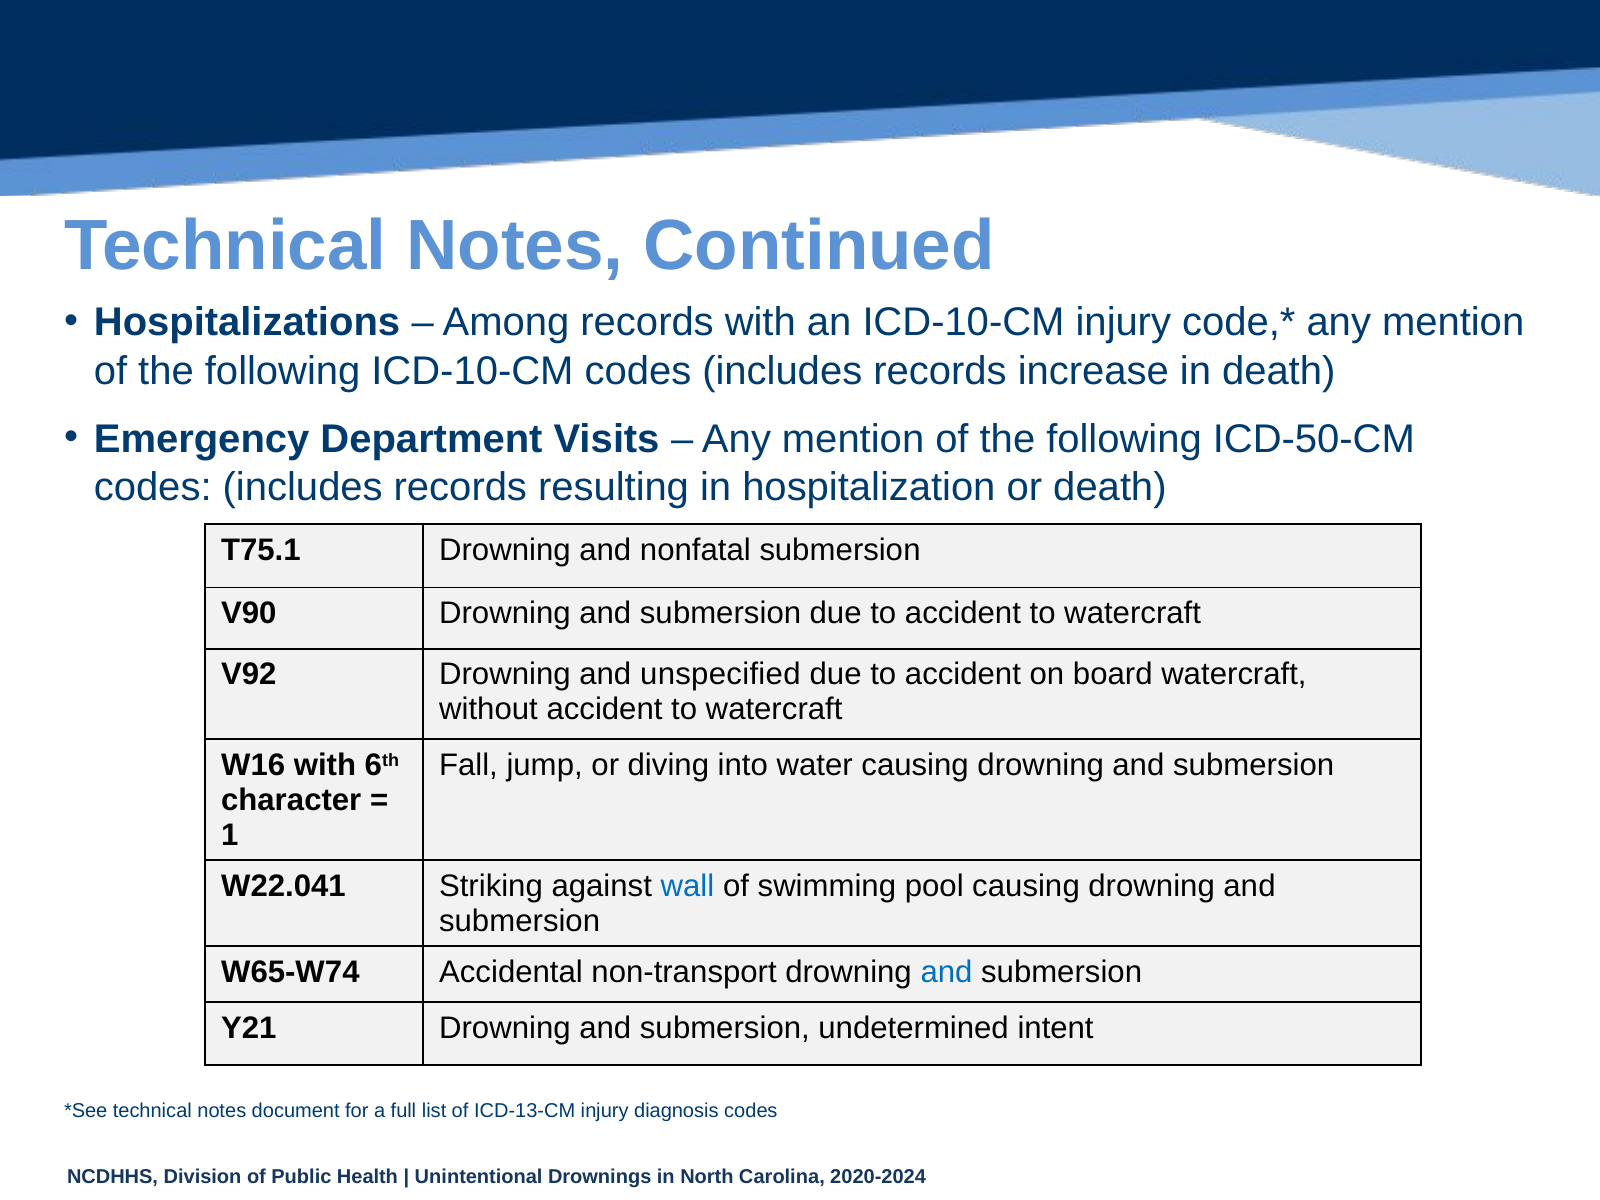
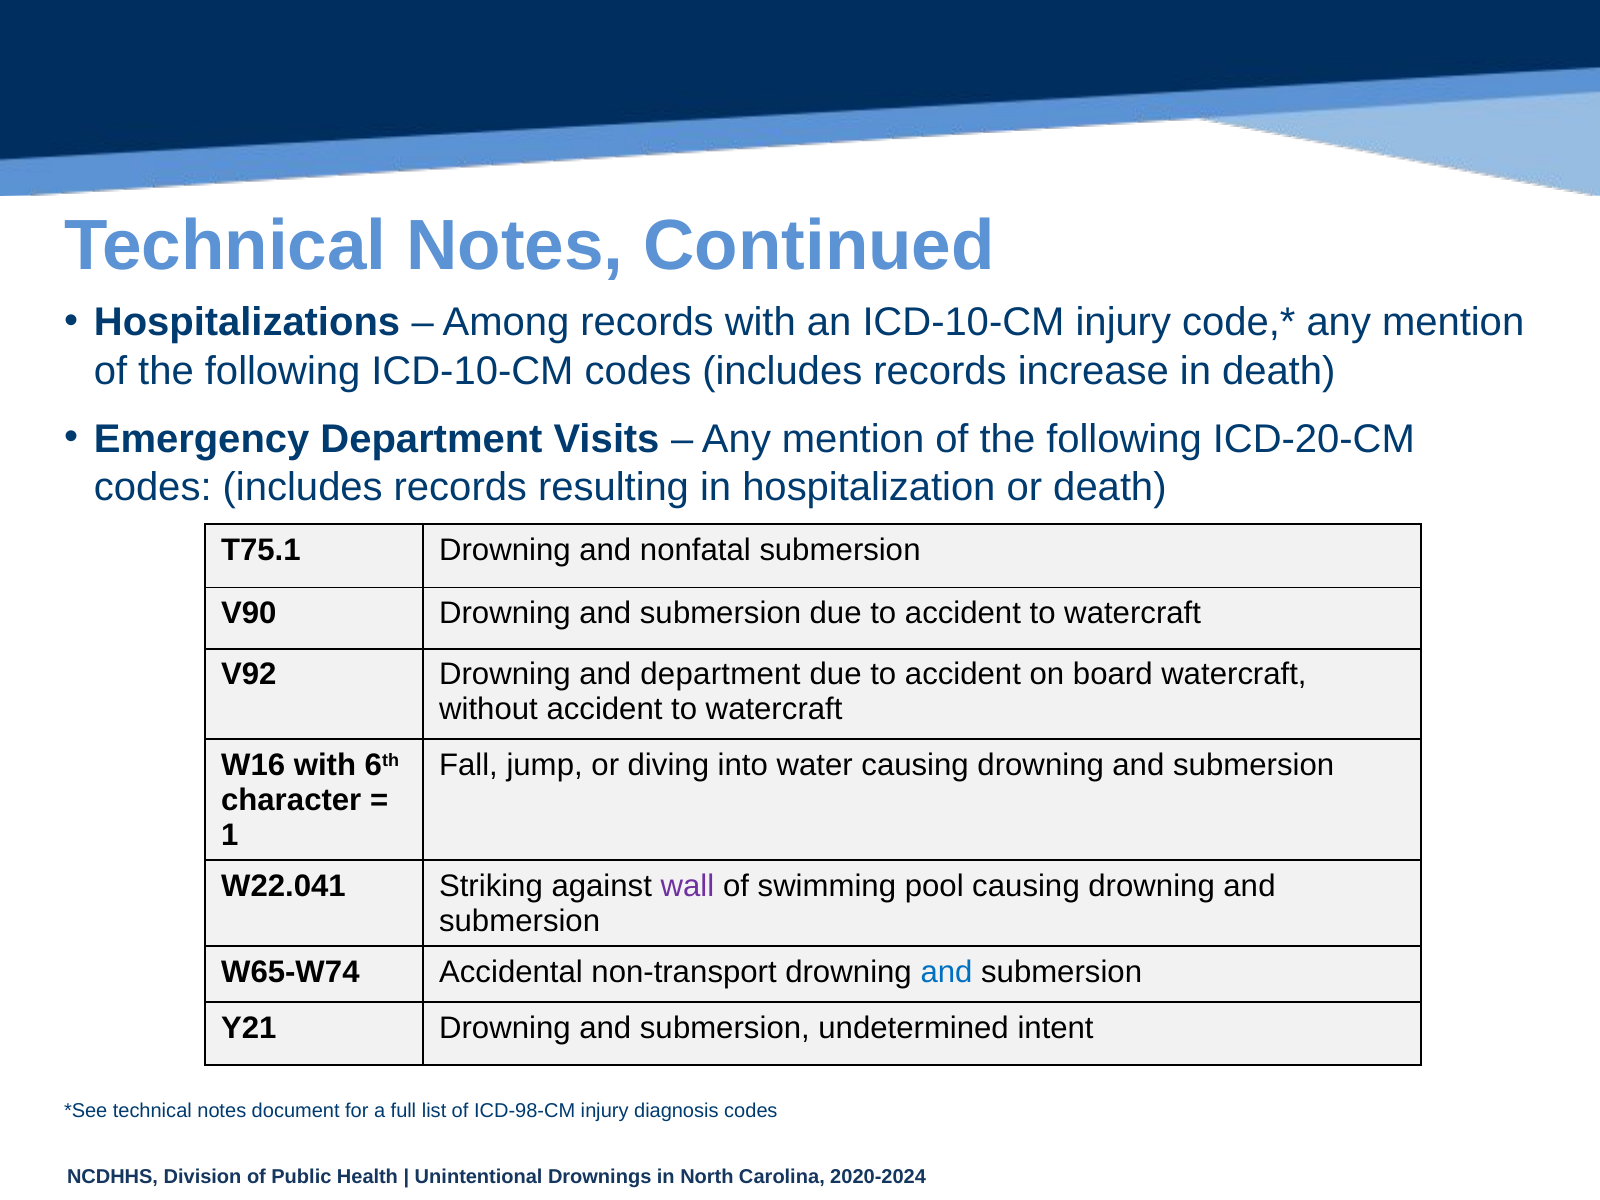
ICD-50-CM: ICD-50-CM -> ICD-20-CM (1314, 439)
and unspecified: unspecified -> department (720, 675)
wall colour: blue -> purple (687, 886)
ICD-13-CM: ICD-13-CM -> ICD-98-CM (525, 1111)
